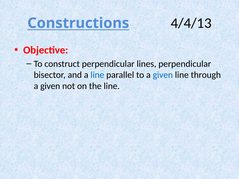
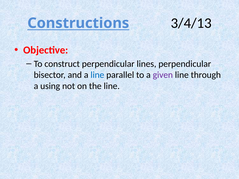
4/4/13: 4/4/13 -> 3/4/13 (191, 23)
given colour: blue -> purple (163, 75)
given: given -> using (50, 86)
